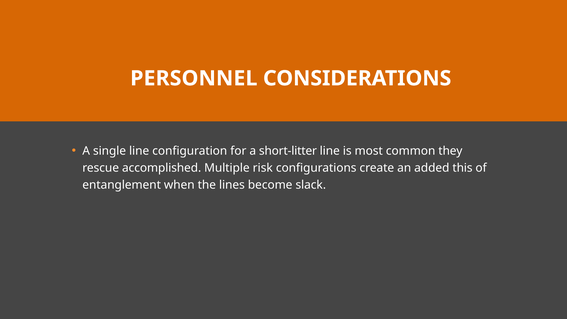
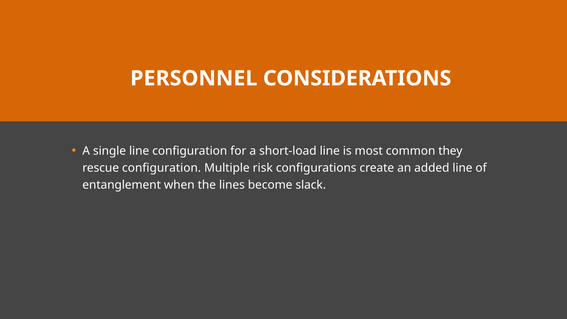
short-litter: short-litter -> short-load (288, 151)
rescue accomplished: accomplished -> configuration (162, 168)
added this: this -> line (462, 168)
